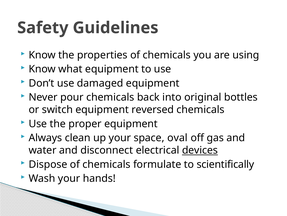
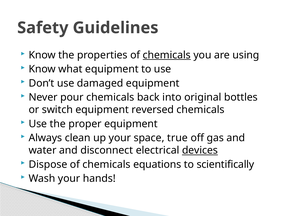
chemicals underline: none -> present (167, 55)
oval: oval -> true (177, 137)
formulate: formulate -> equations (157, 164)
